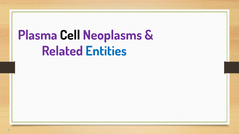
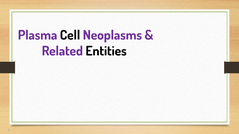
Entities colour: blue -> black (106, 51)
